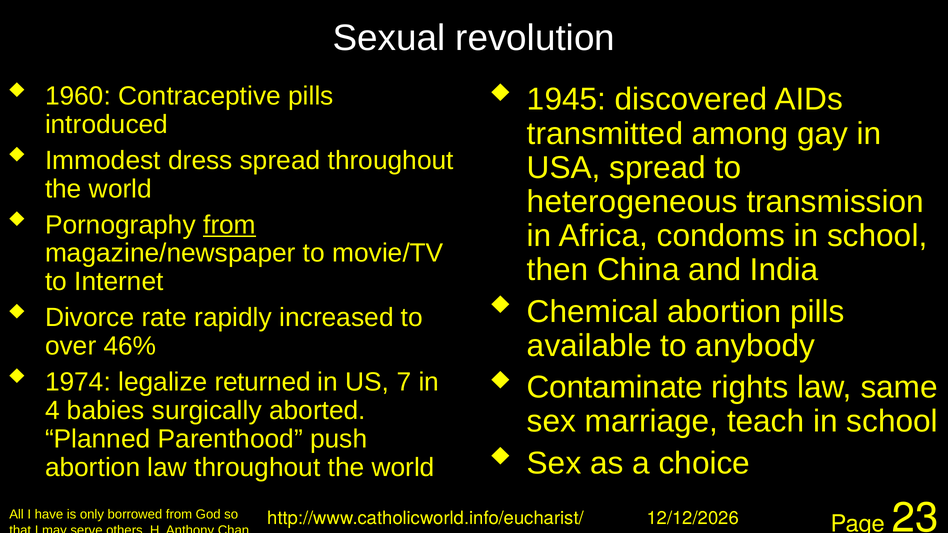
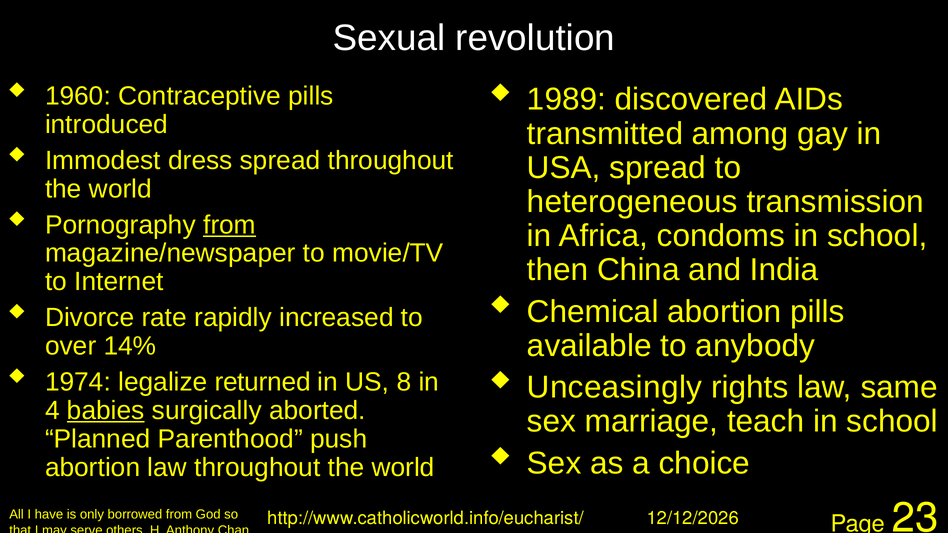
1945: 1945 -> 1989 (566, 100)
46%: 46% -> 14% (130, 346)
7: 7 -> 8 (404, 382)
Contaminate: Contaminate -> Unceasingly (615, 388)
babies underline: none -> present (106, 411)
